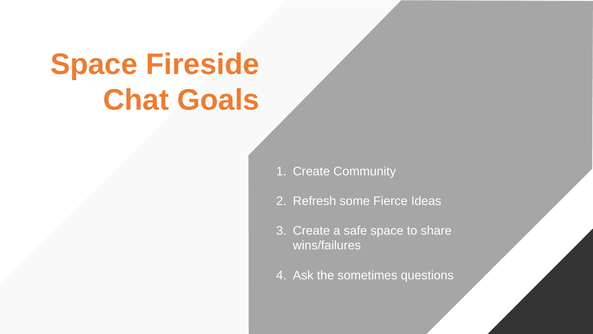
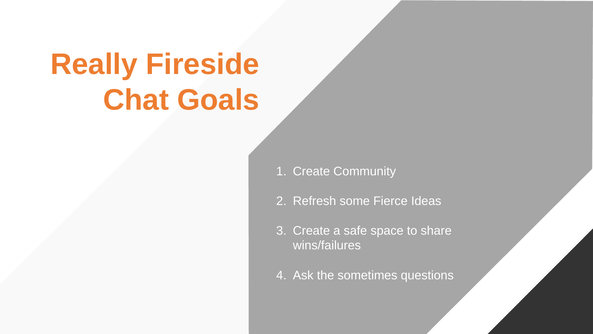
Space: Space -> Really (94, 64)
